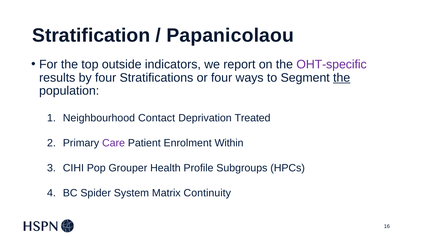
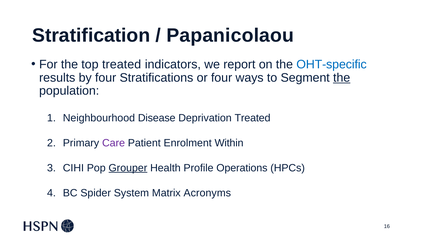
top outside: outside -> treated (122, 65)
OHT-specific colour: purple -> blue (332, 65)
Contact: Contact -> Disease (157, 118)
Grouper underline: none -> present (128, 168)
Subgroups: Subgroups -> Operations (242, 168)
Continuity: Continuity -> Acronyms (207, 193)
